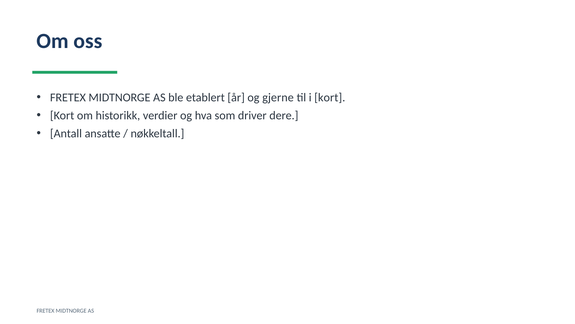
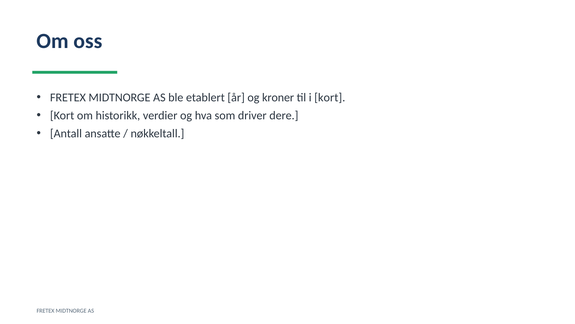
gjerne: gjerne -> kroner (278, 97)
